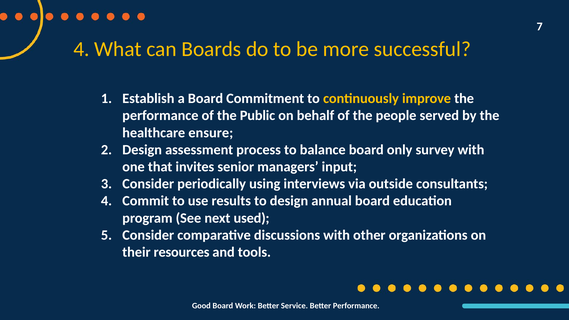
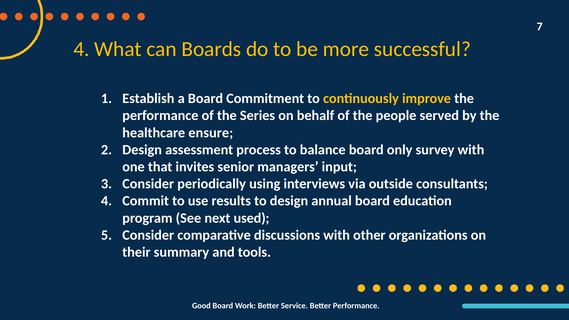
Public: Public -> Series (257, 116)
resources: resources -> summary (181, 252)
